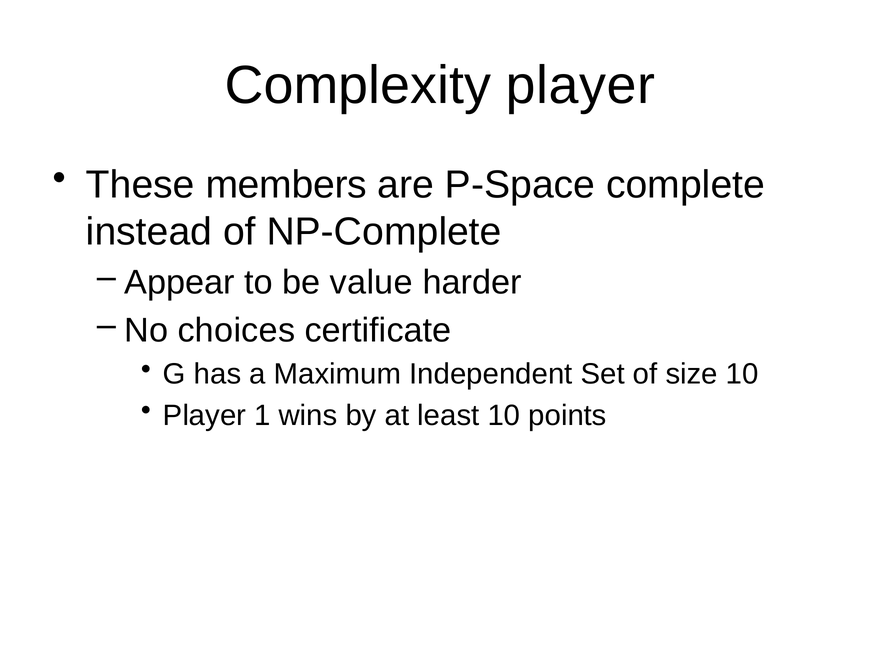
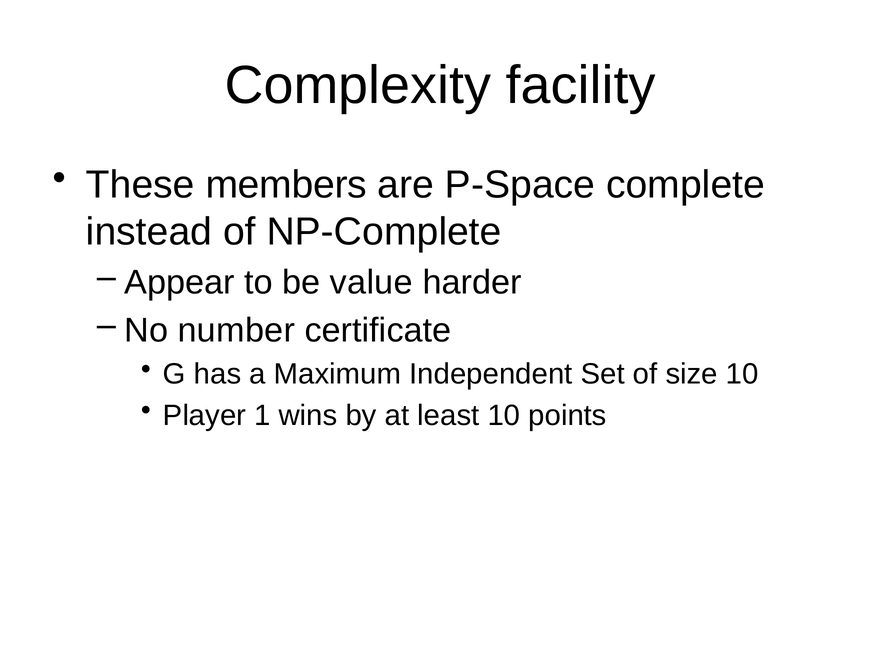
Complexity player: player -> facility (581, 85)
choices: choices -> number (236, 330)
